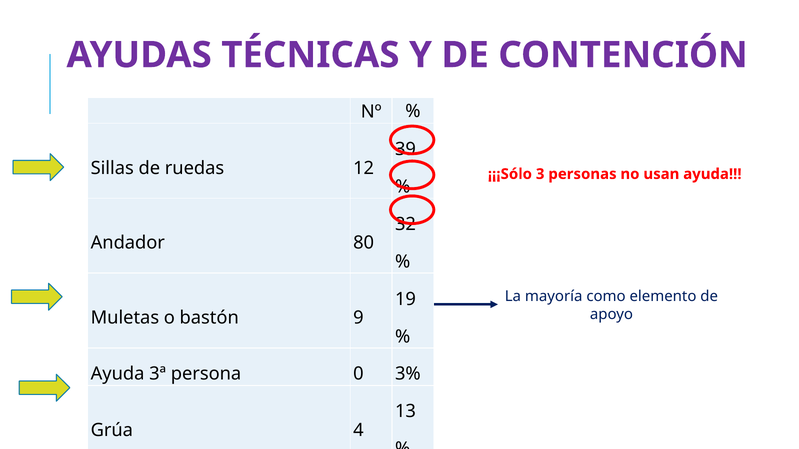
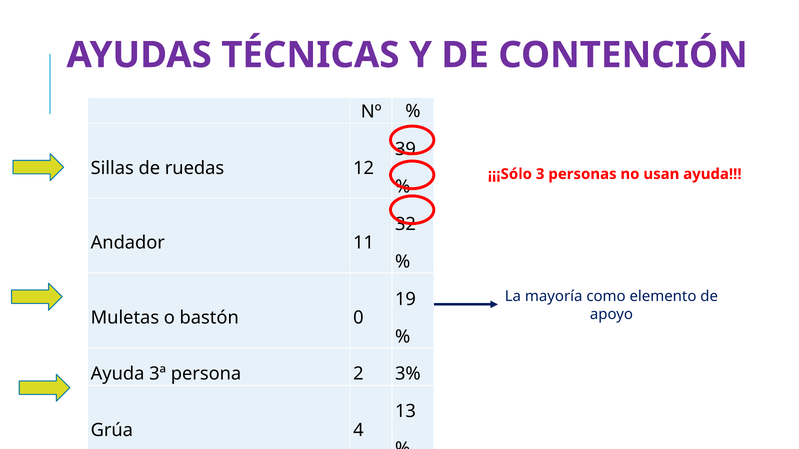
Andador 80: 80 -> 11 (364, 243)
bastón 9: 9 -> 0 (358, 318)
persona 0: 0 -> 2 (358, 374)
